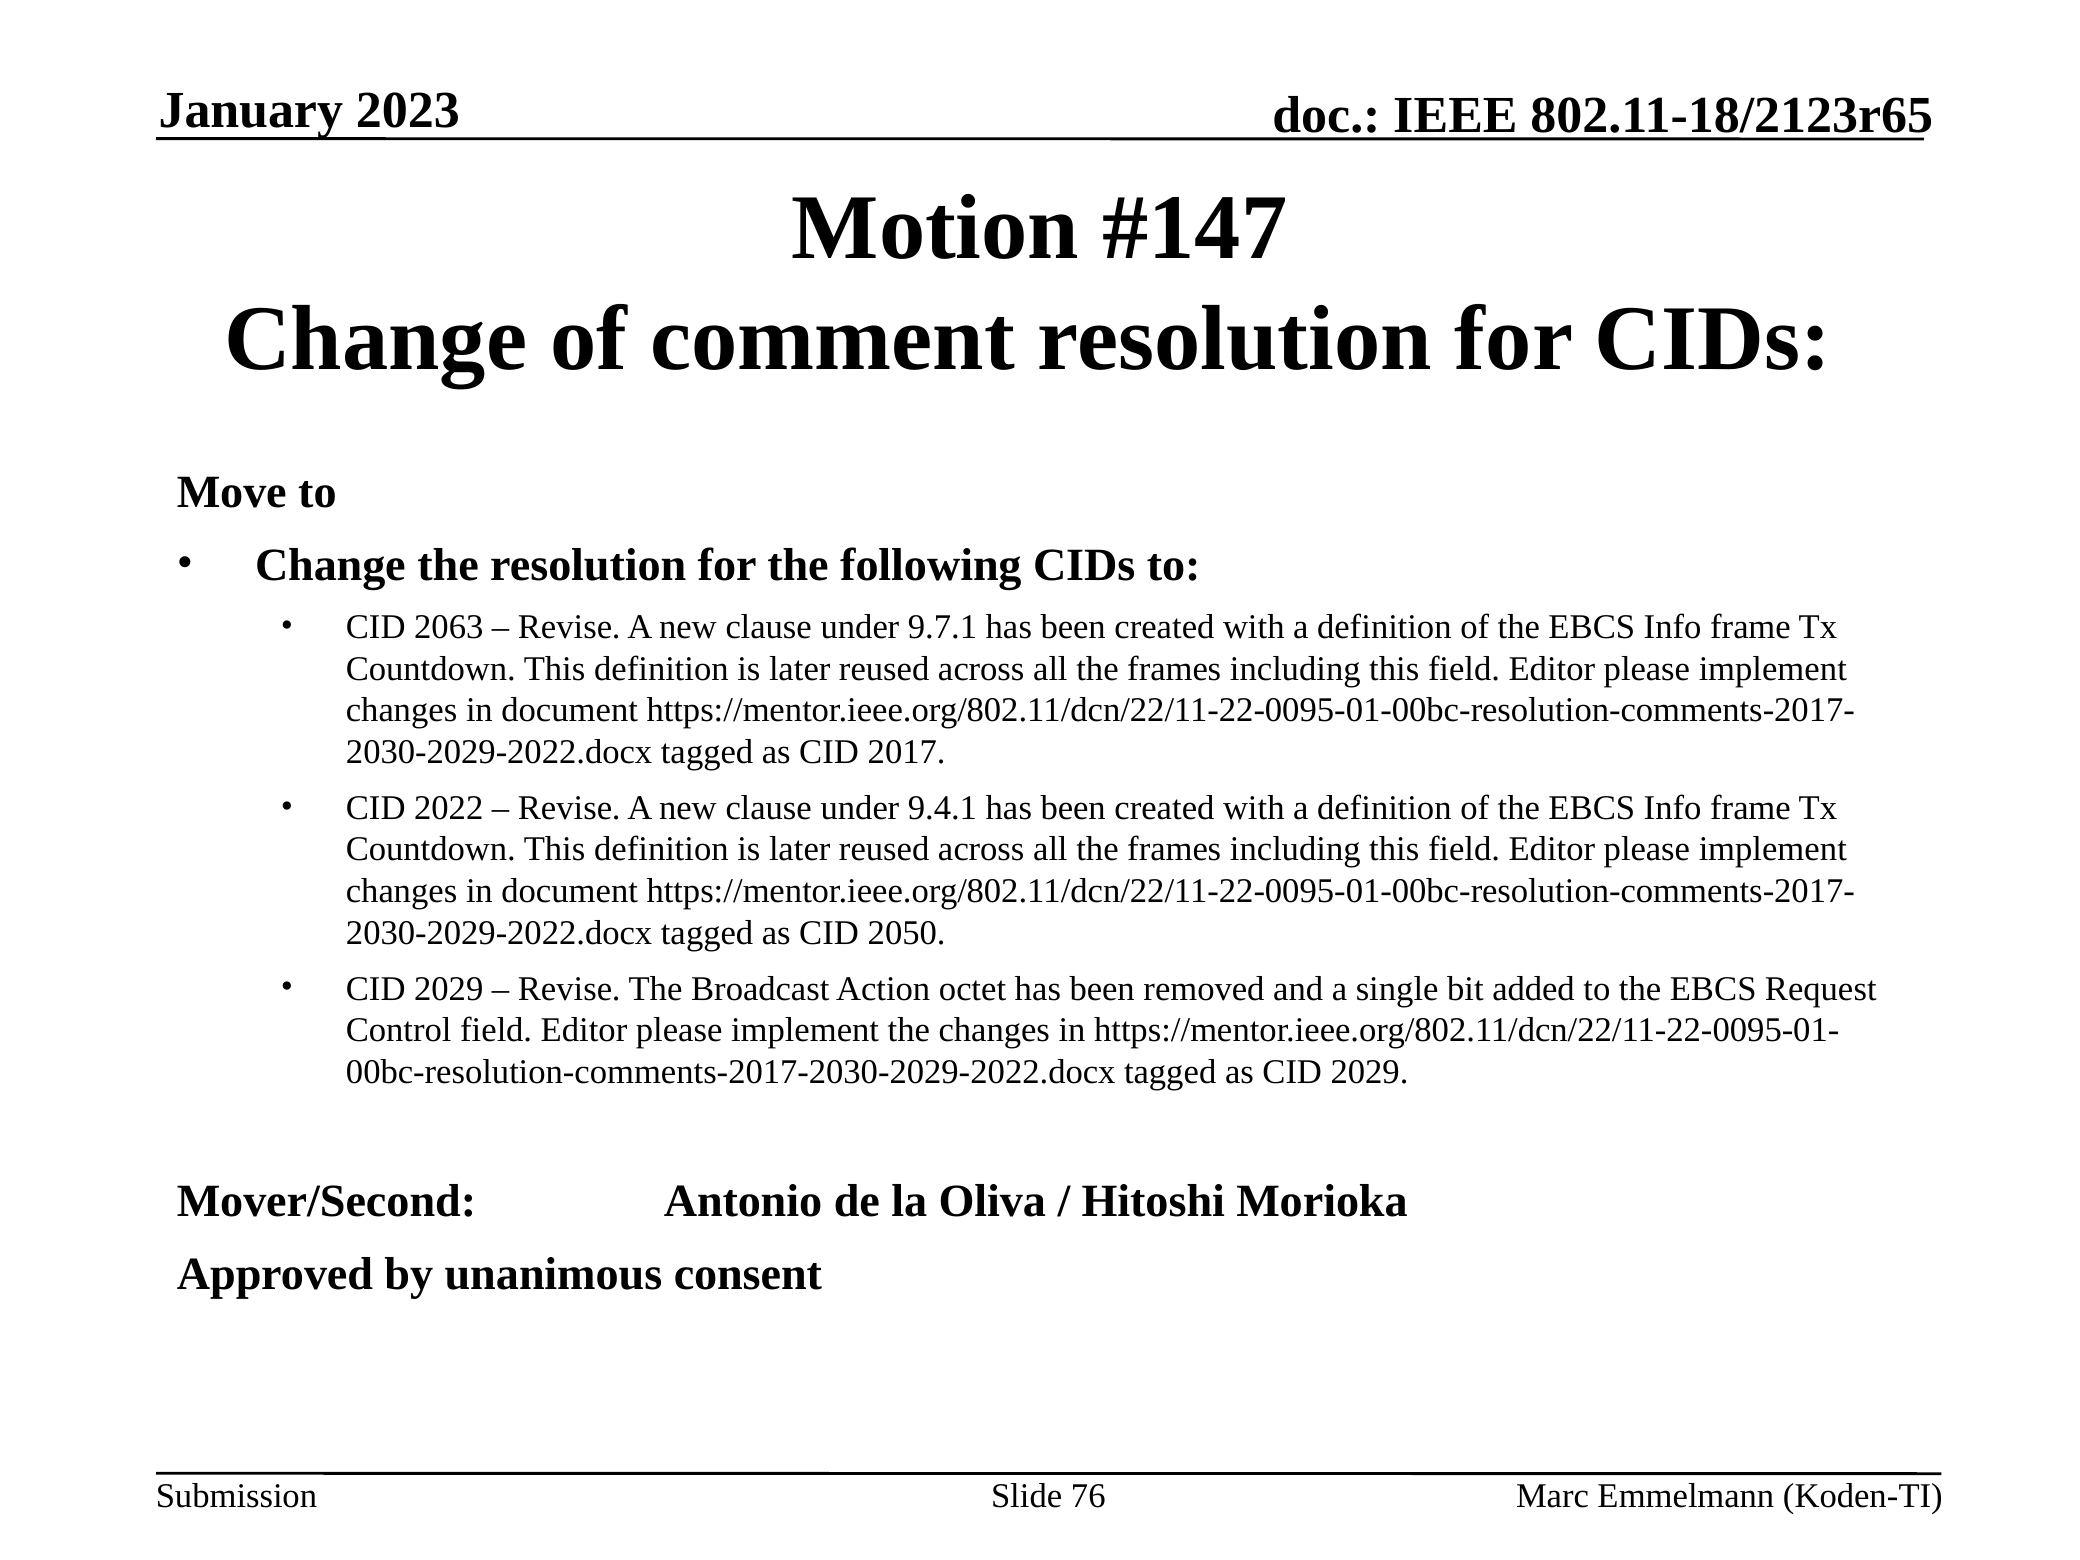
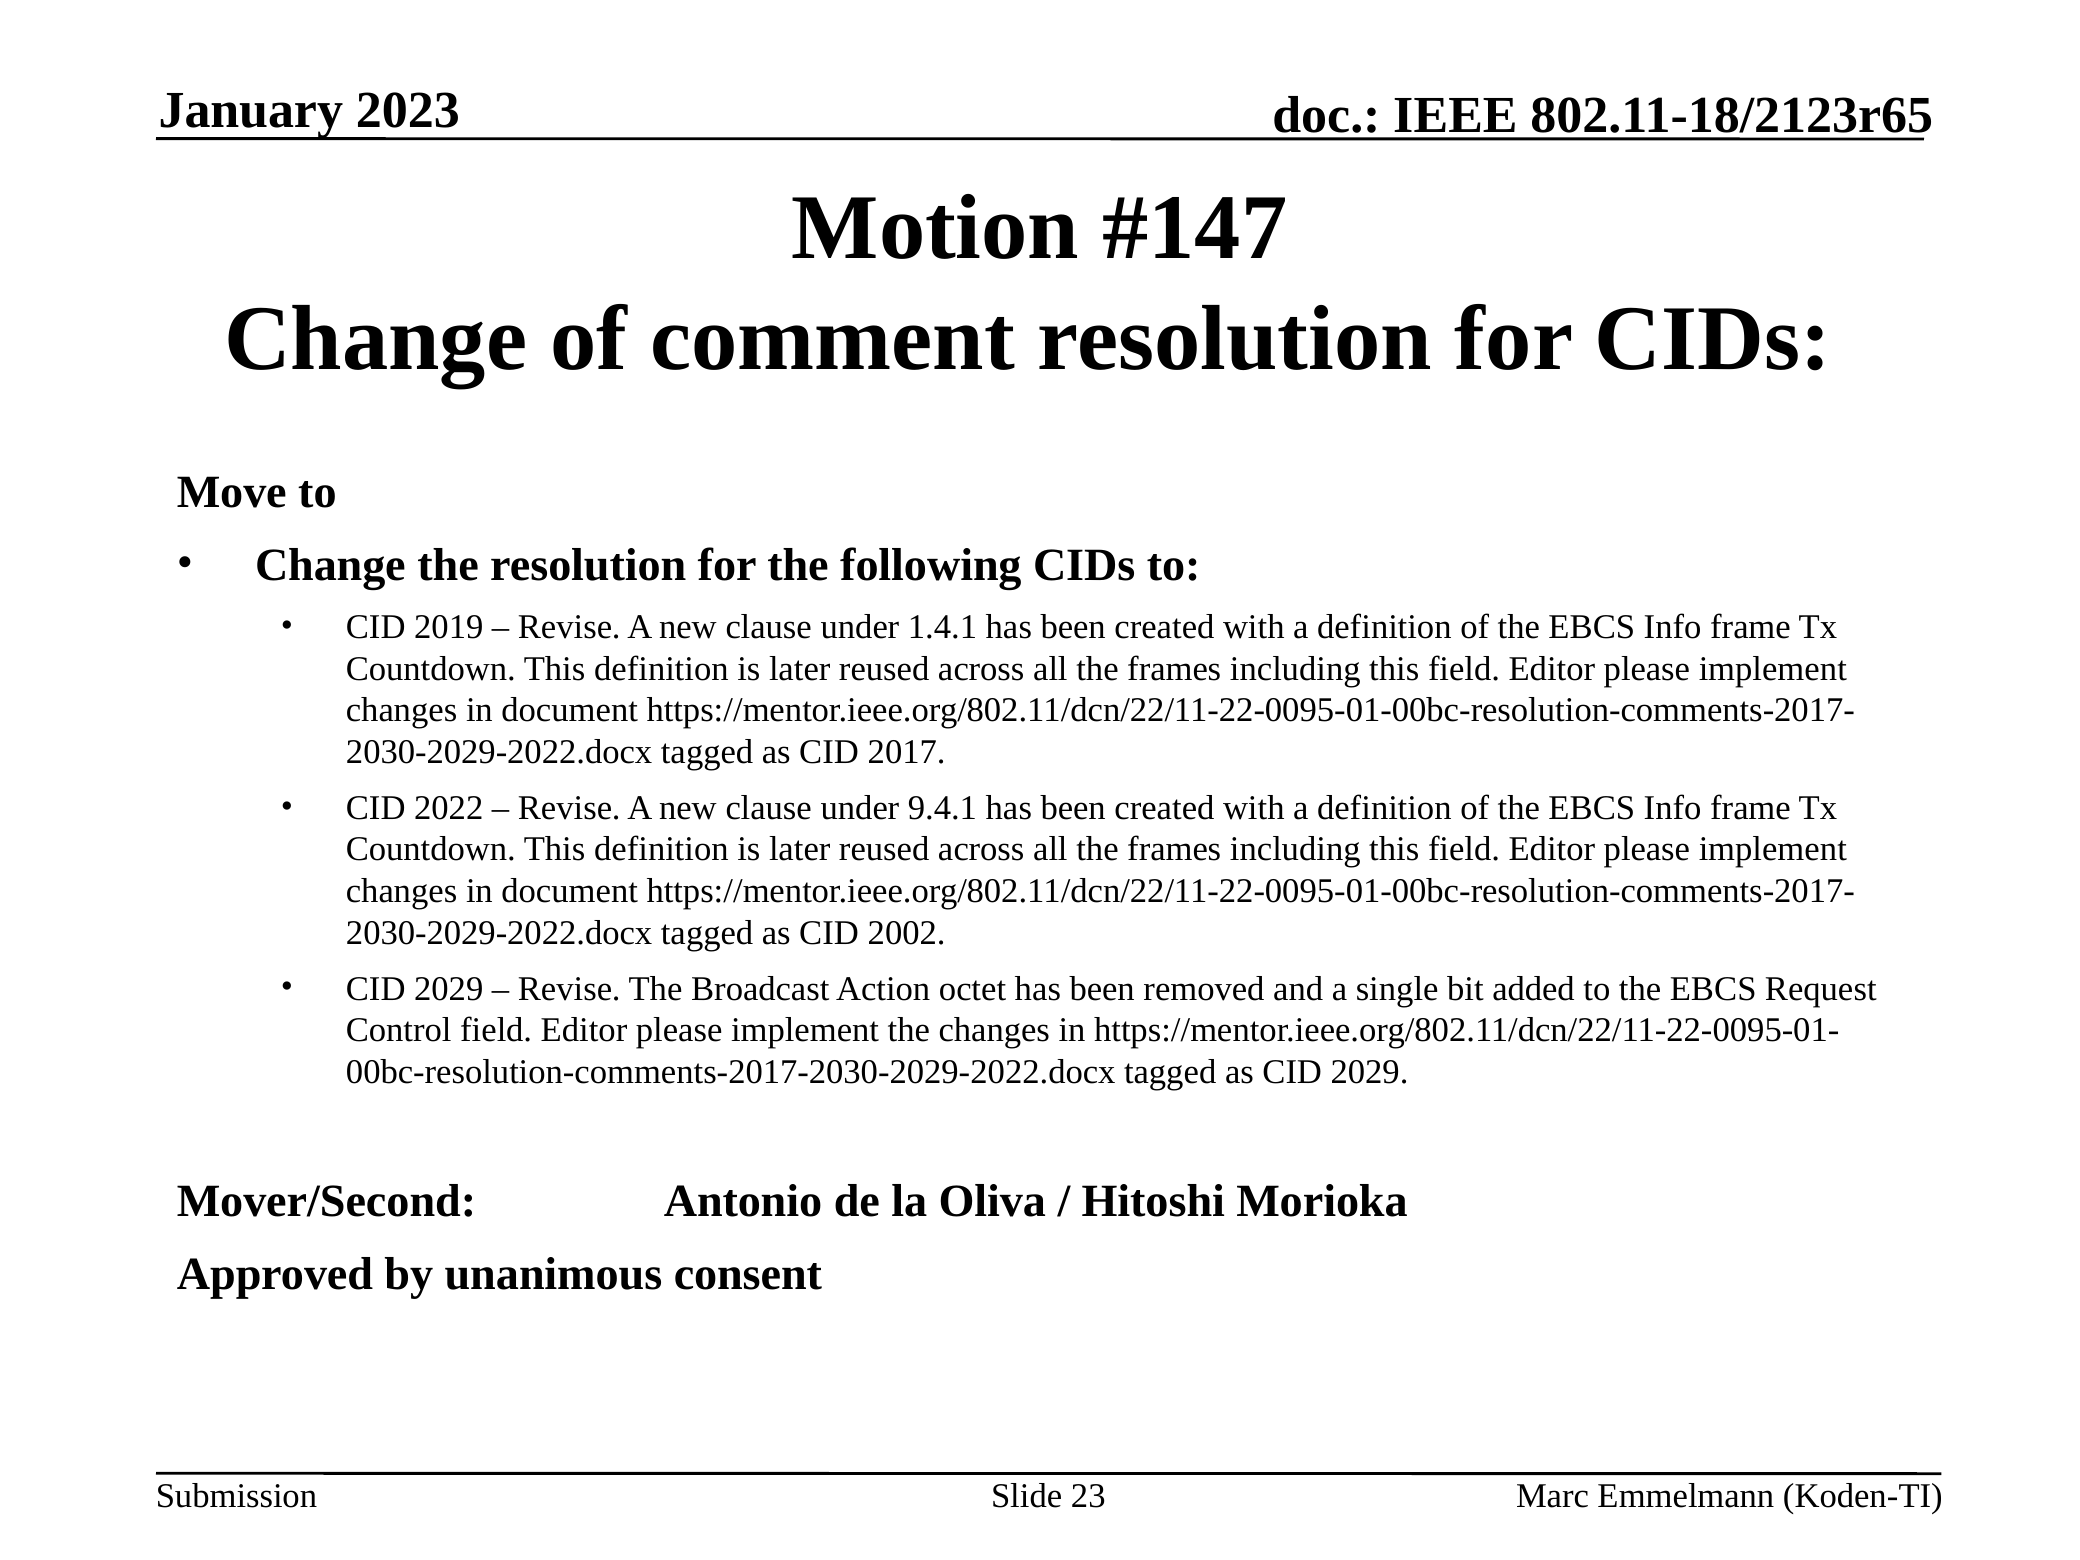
2063: 2063 -> 2019 (449, 627)
9.7.1: 9.7.1 -> 1.4.1 (942, 627)
2050: 2050 -> 2002 (907, 933)
76: 76 -> 23 (1088, 1496)
